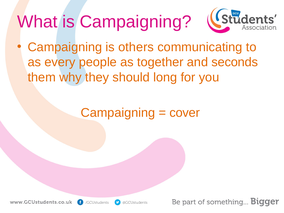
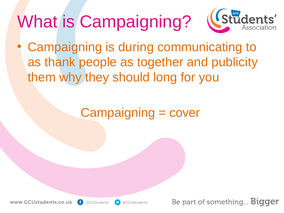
others: others -> during (136, 47)
every: every -> thank (60, 62)
seconds: seconds -> publicity (235, 62)
